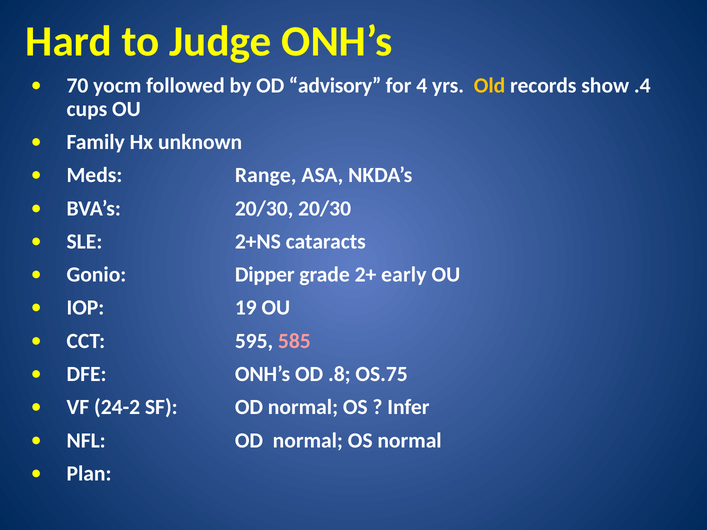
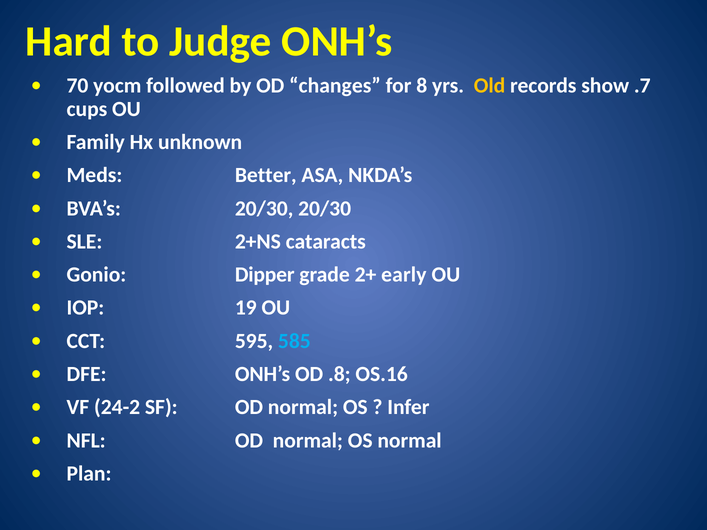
advisory: advisory -> changes (335, 86)
4: 4 -> 8 (422, 86)
.4: .4 -> .7 (642, 86)
Range: Range -> Better (266, 175)
585 colour: pink -> light blue (294, 341)
OS.75: OS.75 -> OS.16 (382, 374)
